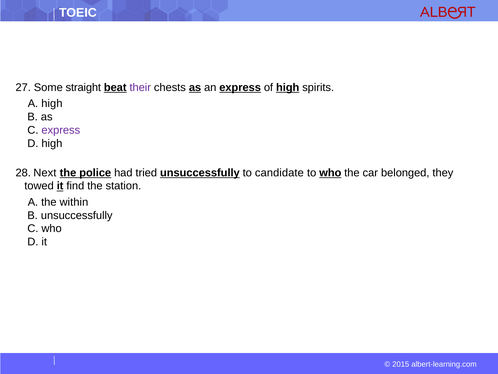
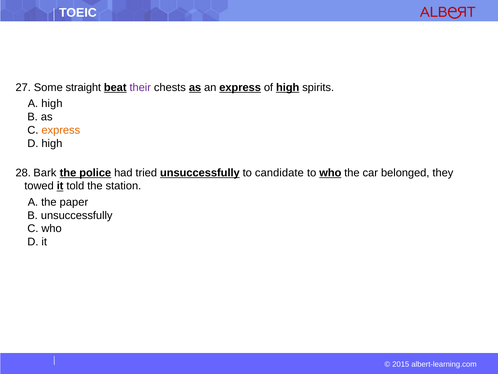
express colour: purple -> orange (61, 130)
Next: Next -> Bark (45, 172)
find: find -> told (75, 186)
within: within -> paper (74, 202)
